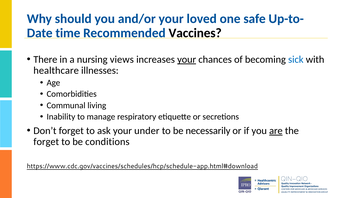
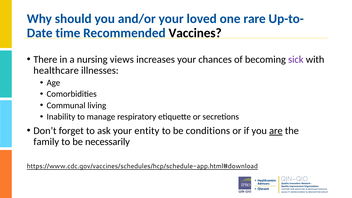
safe: safe -> rare (255, 19)
your underline: present -> none (187, 60)
sick colour: blue -> purple (296, 60)
under: under -> entity (147, 131)
necessarily: necessarily -> conditions (208, 131)
forget: forget -> family (46, 142)
conditions: conditions -> necessarily (107, 142)
